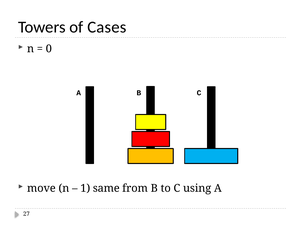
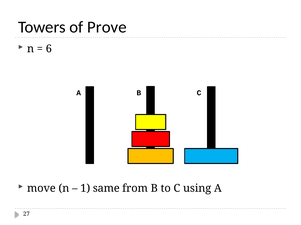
Cases: Cases -> Prove (107, 27)
0: 0 -> 6 (49, 49)
